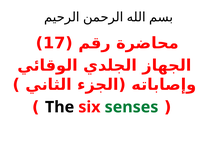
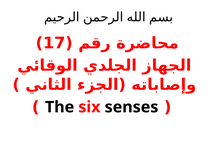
senses colour: green -> black (132, 107)
